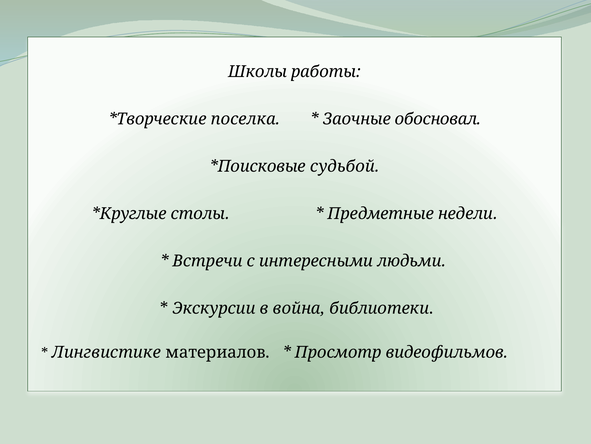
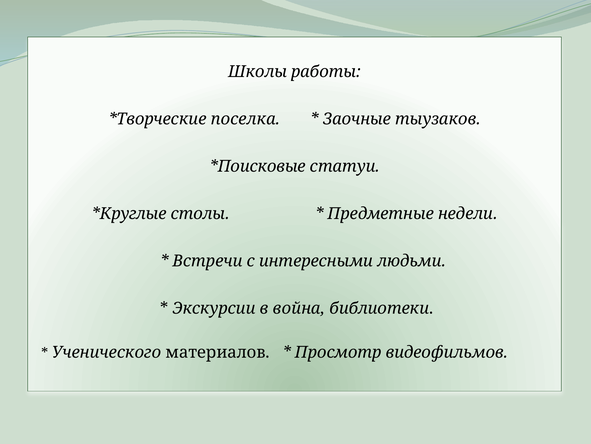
обосновал: обосновал -> тыузаков (438, 119)
судьбой: судьбой -> статуи (345, 166)
Лингвистике: Лингвистике -> Ученического (106, 352)
